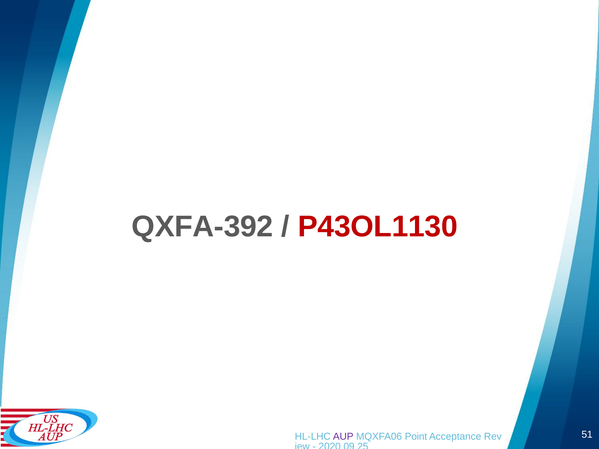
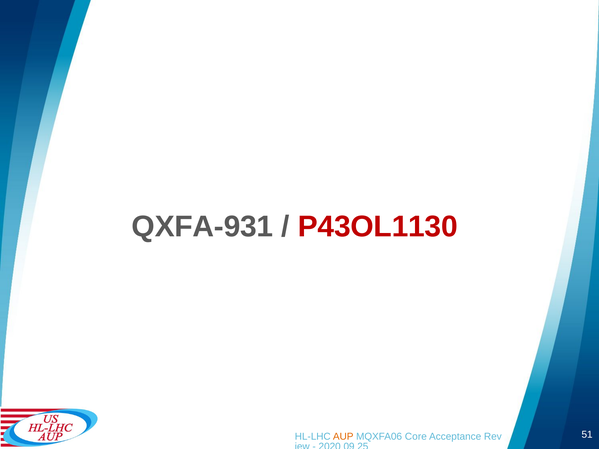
QXFA-392: QXFA-392 -> QXFA-931 (202, 227)
AUP colour: purple -> orange (343, 437)
Point: Point -> Core (416, 437)
